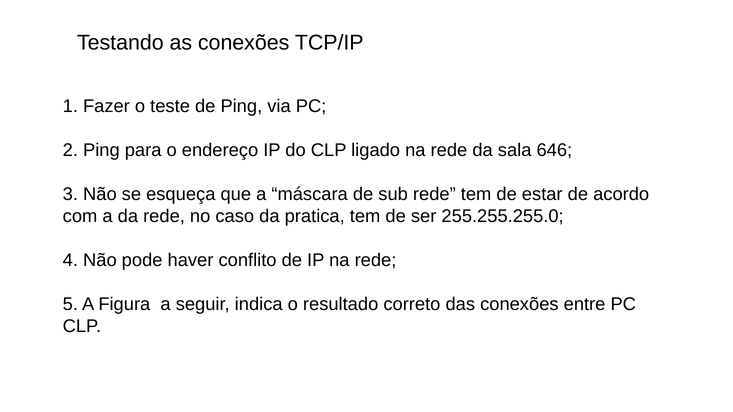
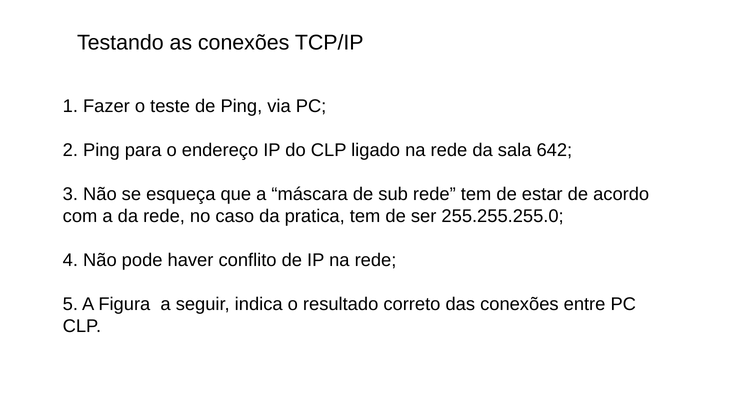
646: 646 -> 642 (554, 150)
